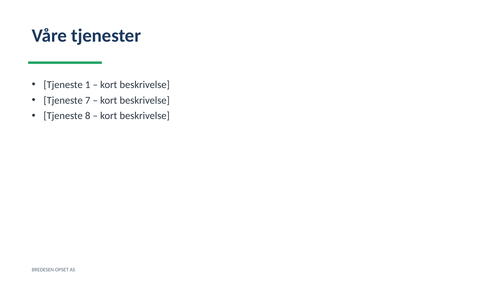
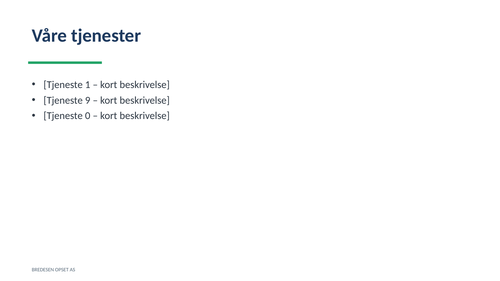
7: 7 -> 9 (88, 100)
8: 8 -> 0 (88, 116)
